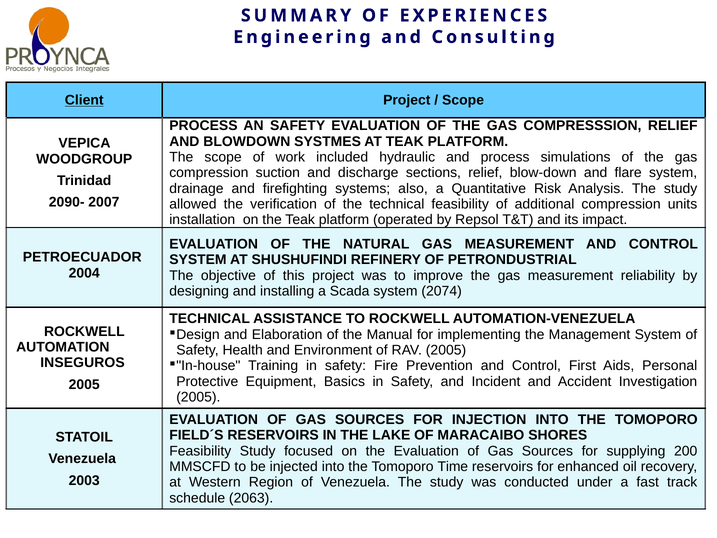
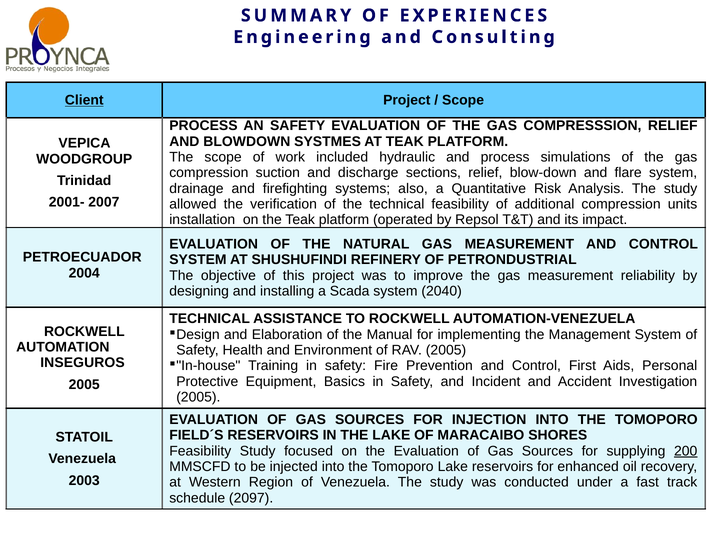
2090-: 2090- -> 2001- (67, 202)
2074: 2074 -> 2040 (442, 291)
200 underline: none -> present (686, 451)
Tomoporo Time: Time -> Lake (453, 466)
2063: 2063 -> 2097 (251, 498)
